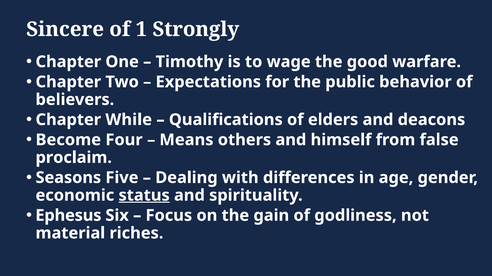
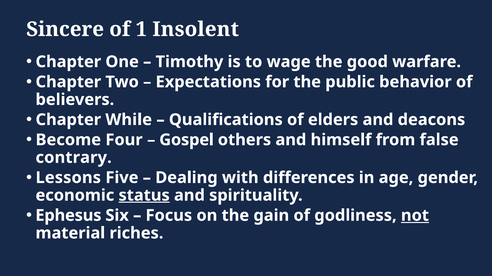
Strongly: Strongly -> Insolent (196, 29)
Means: Means -> Gospel (187, 140)
proclaim: proclaim -> contrary (74, 158)
Seasons: Seasons -> Lessons (68, 178)
not underline: none -> present (415, 216)
